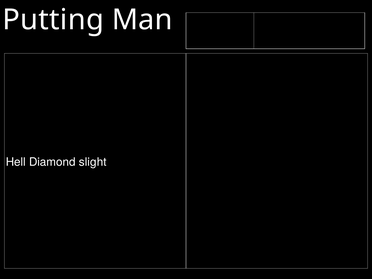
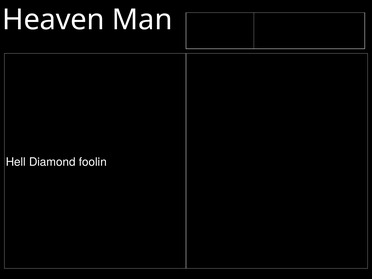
Putting: Putting -> Heaven (53, 20)
slight: slight -> foolin (93, 162)
